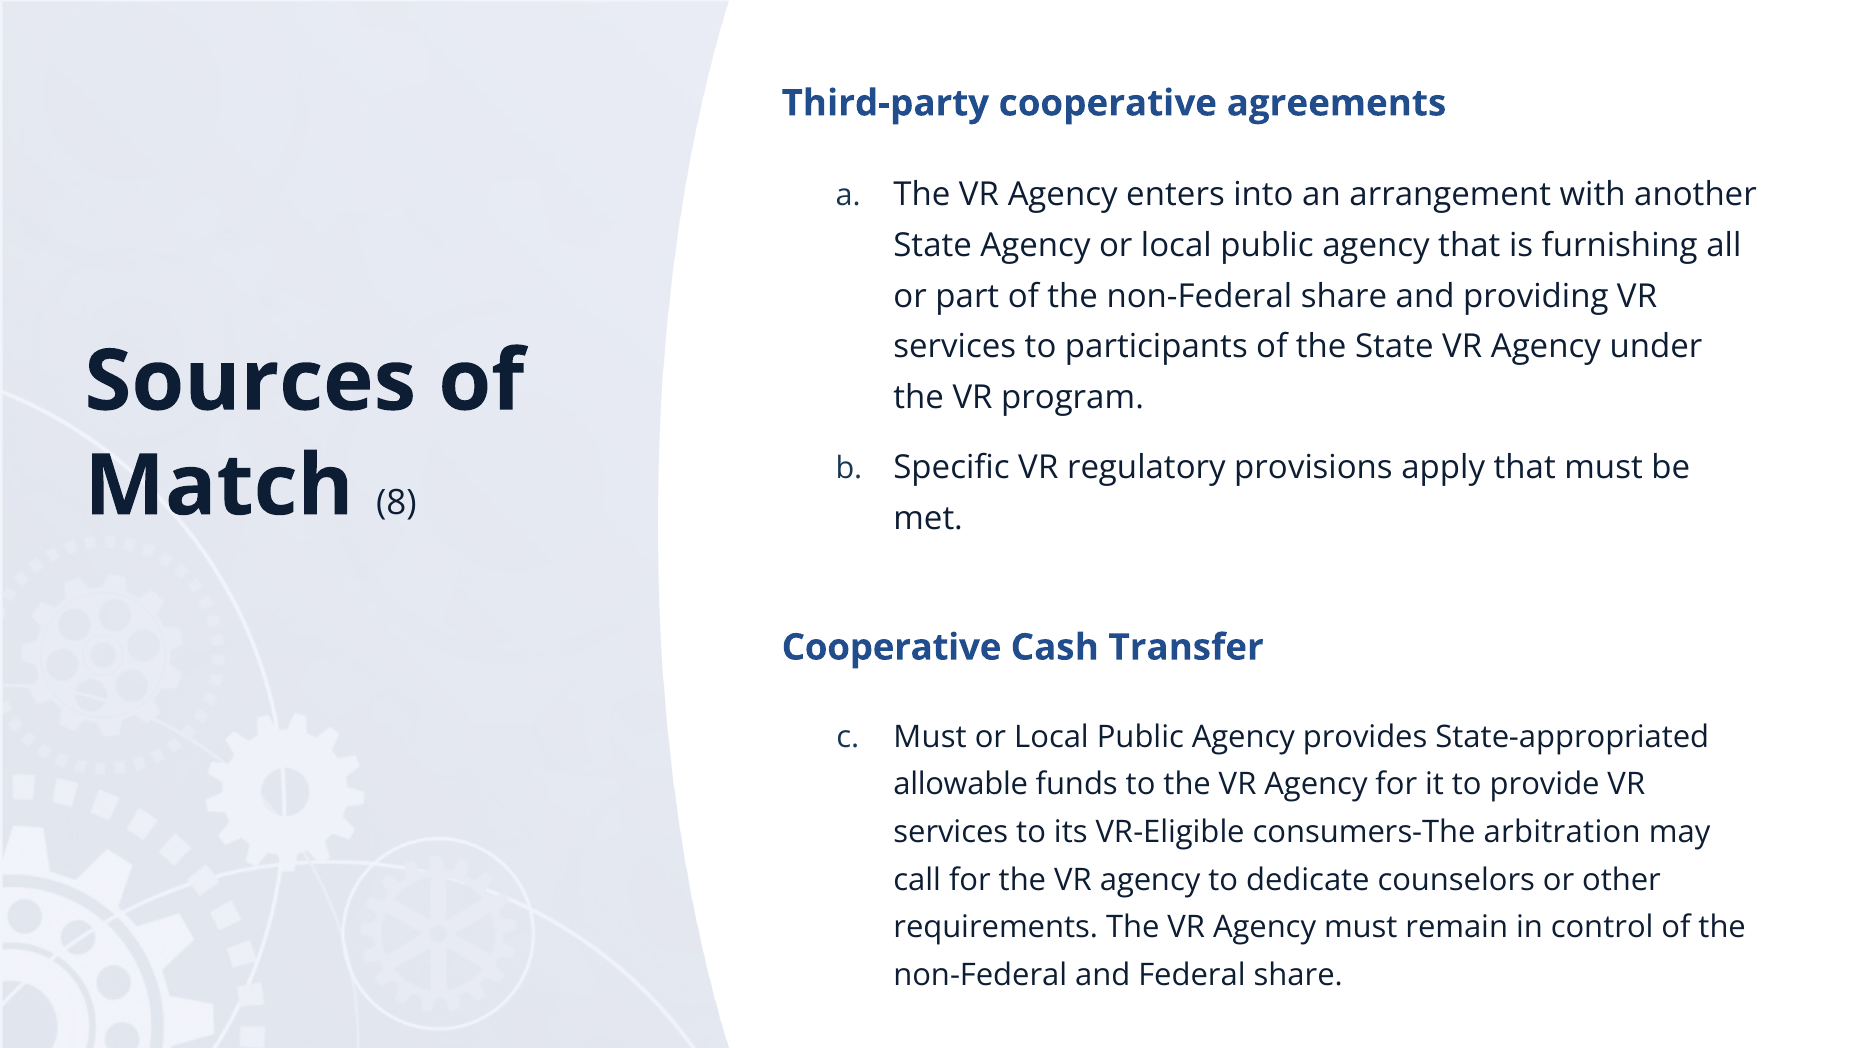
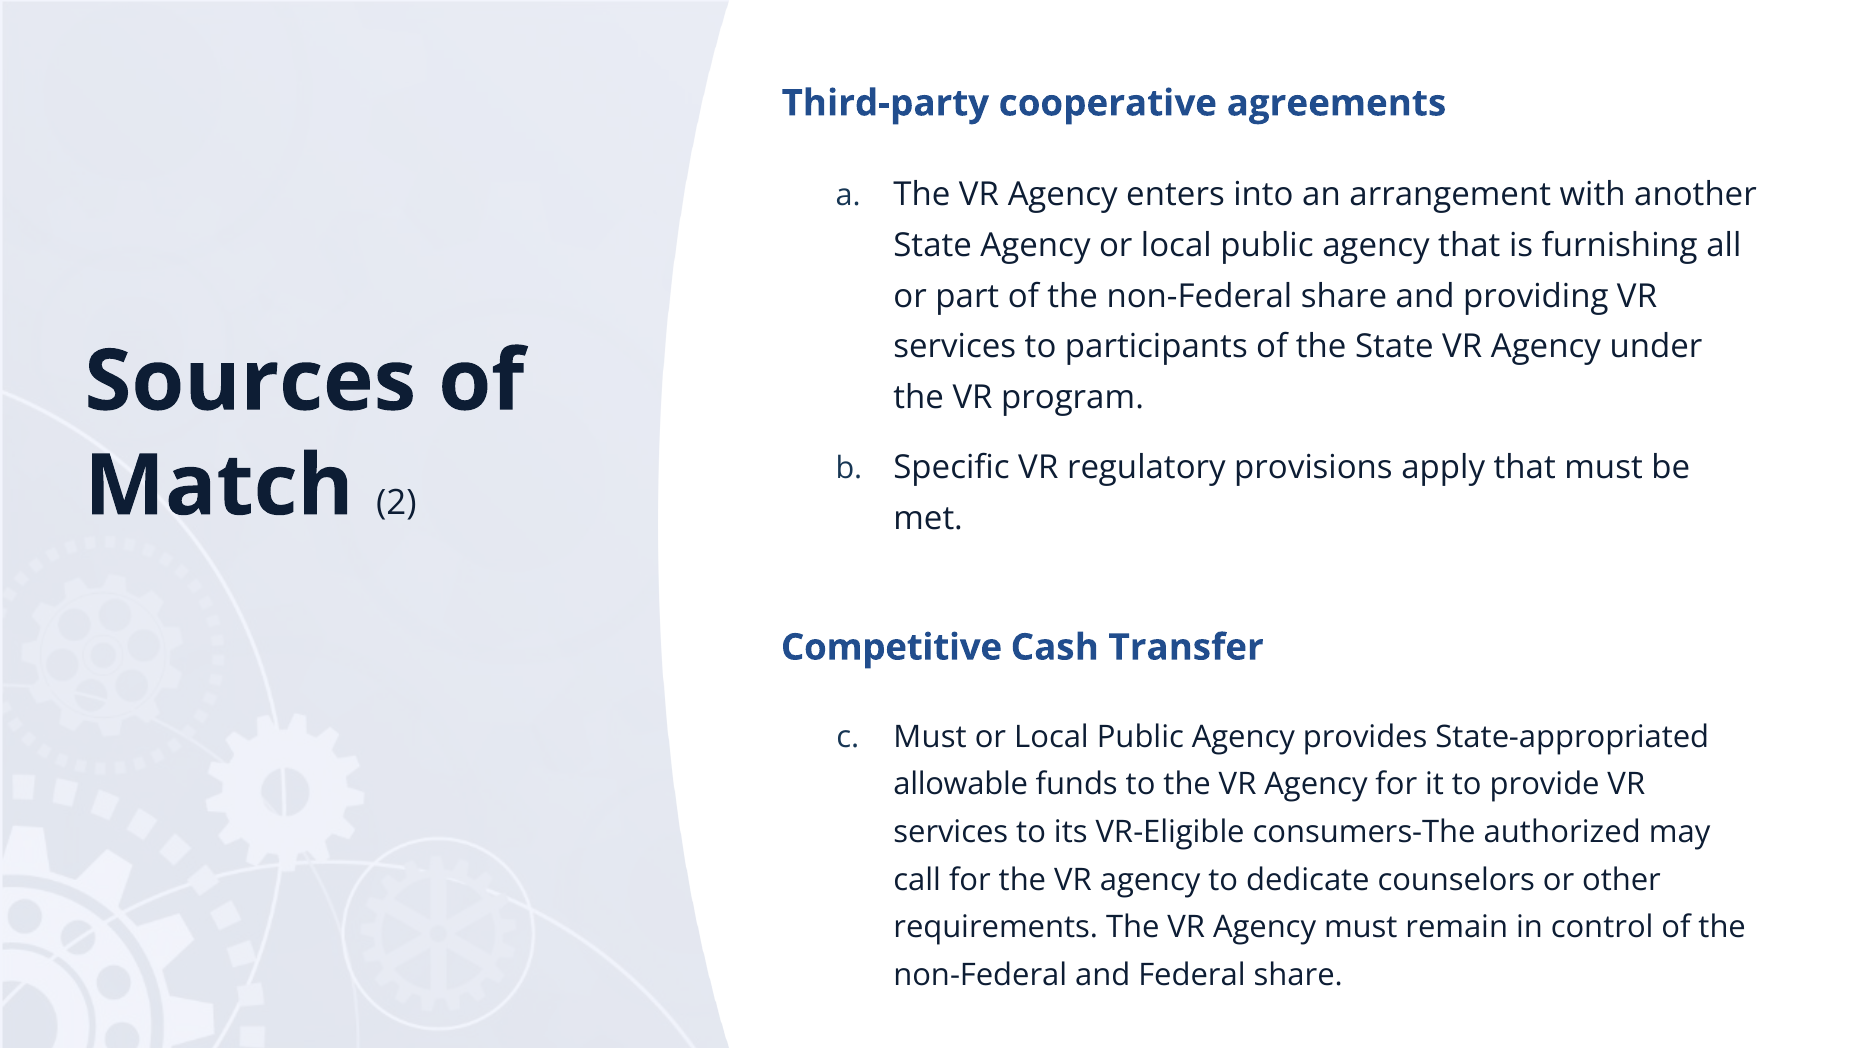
8: 8 -> 2 (396, 503)
Cooperative: Cooperative -> Competitive (892, 648)
arbitration: arbitration -> authorized (1562, 833)
